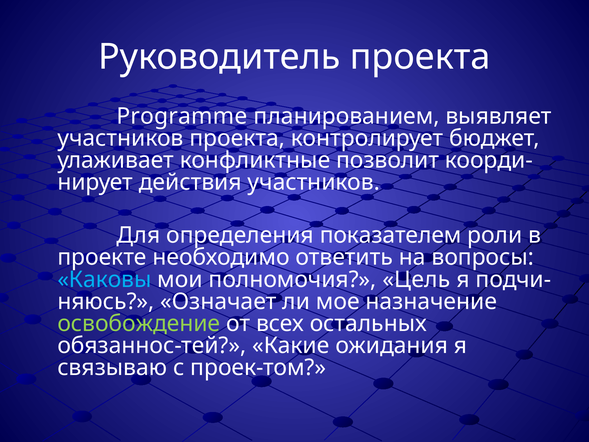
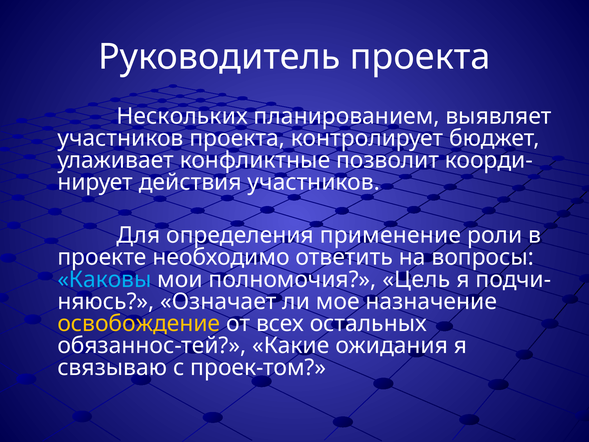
Programme: Programme -> Нескольких (182, 116)
показателем: показателем -> применение (390, 235)
освобождение colour: light green -> yellow (139, 323)
